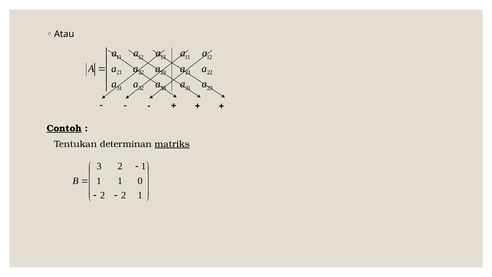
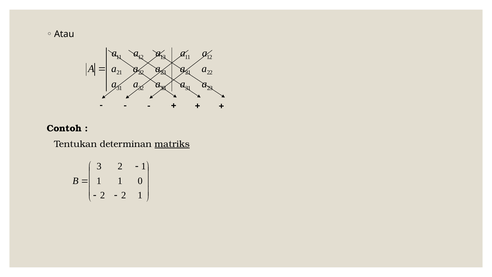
Contoh underline: present -> none (64, 128)
